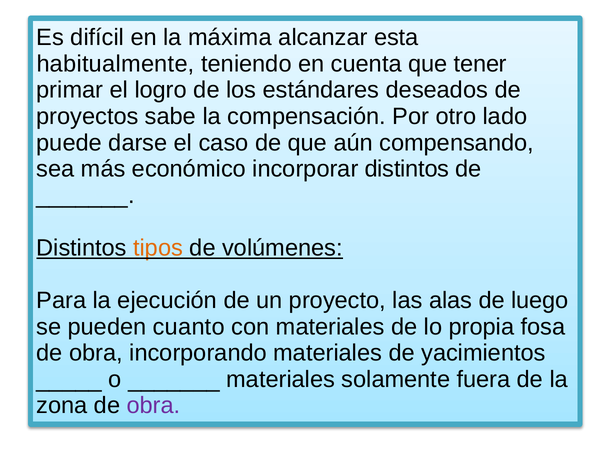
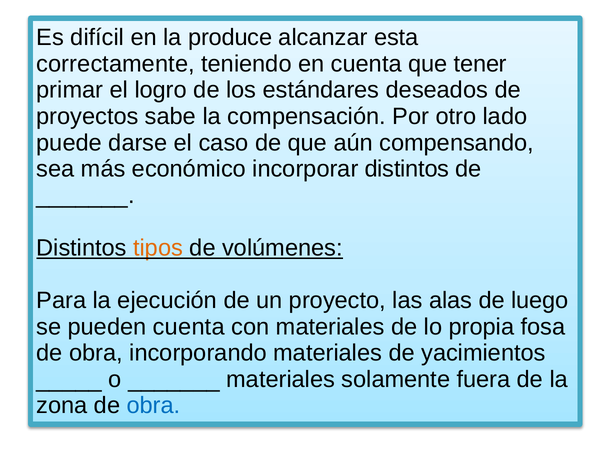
máxima: máxima -> produce (230, 38)
habitualmente: habitualmente -> correctamente (116, 64)
pueden cuanto: cuanto -> cuenta (189, 327)
obra colour: purple -> blue (154, 406)
